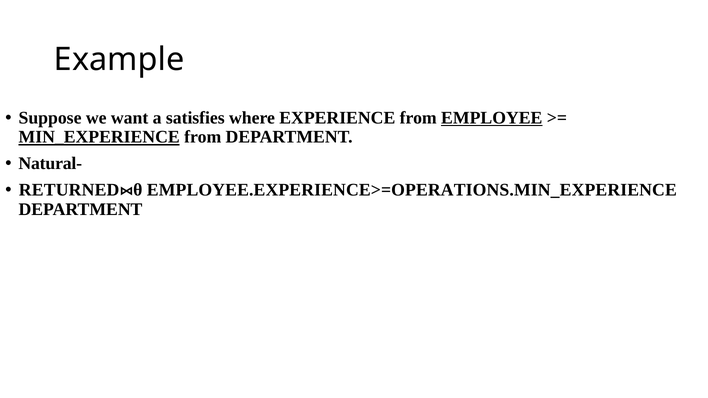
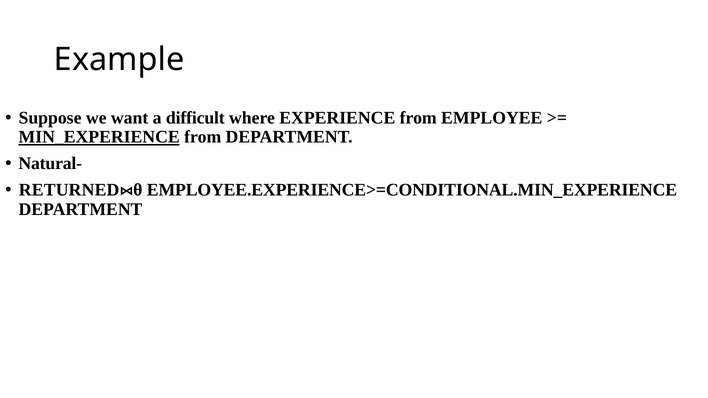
satisfies: satisfies -> difficult (195, 118)
EMPLOYEE underline: present -> none (492, 118)
EMPLOYEE.EXPERIENCE>=OPERATIONS.MIN_EXPERIENCE: EMPLOYEE.EXPERIENCE>=OPERATIONS.MIN_EXPERIENCE -> EMPLOYEE.EXPERIENCE>=CONDITIONAL.MIN_EXPERIENCE (412, 190)
